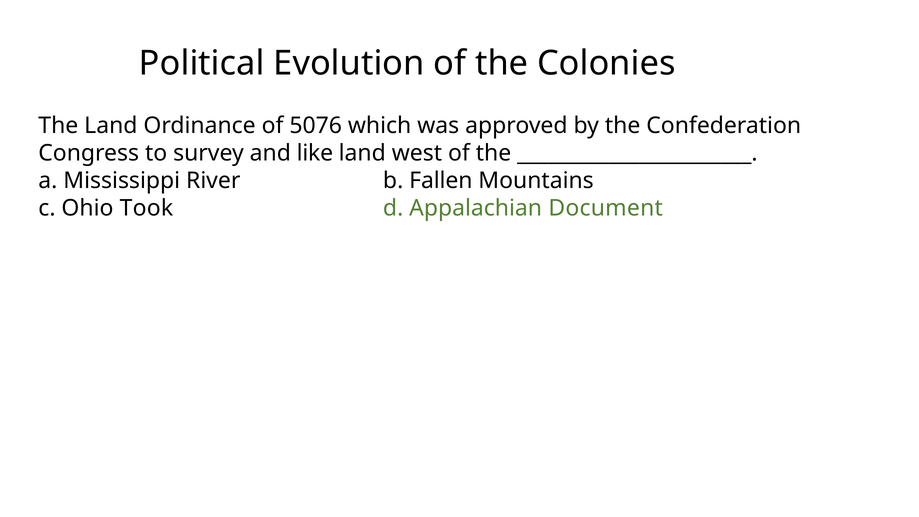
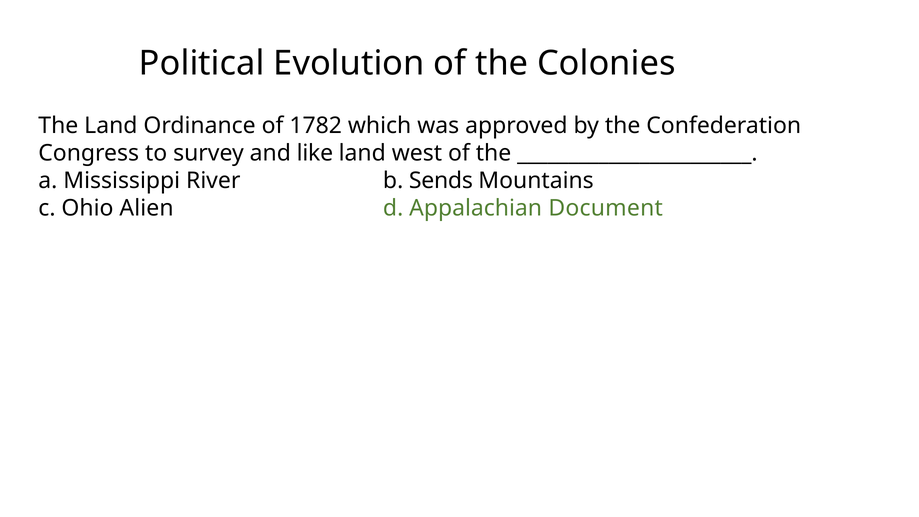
5076: 5076 -> 1782 (316, 126)
Fallen: Fallen -> Sends (441, 181)
Took: Took -> Alien (147, 208)
